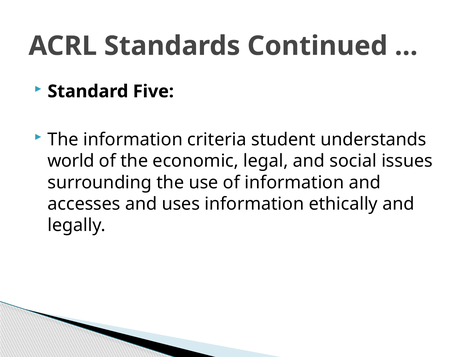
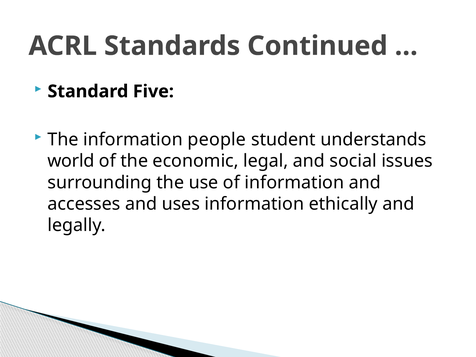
criteria: criteria -> people (217, 140)
